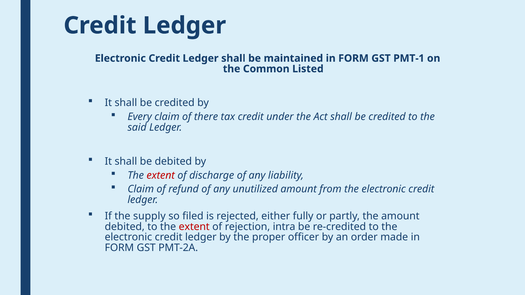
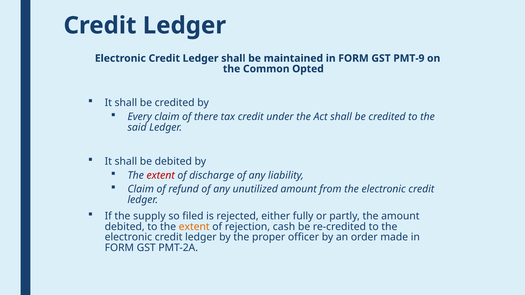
PMT-1: PMT-1 -> PMT-9 (409, 58)
Listed: Listed -> Opted (308, 69)
extent colour: red -> orange (194, 227)
intra: intra -> cash (284, 227)
